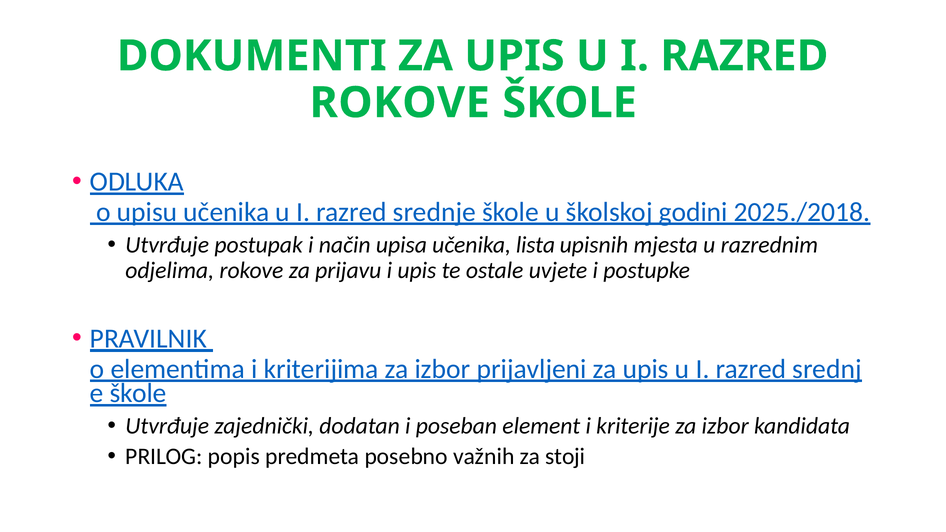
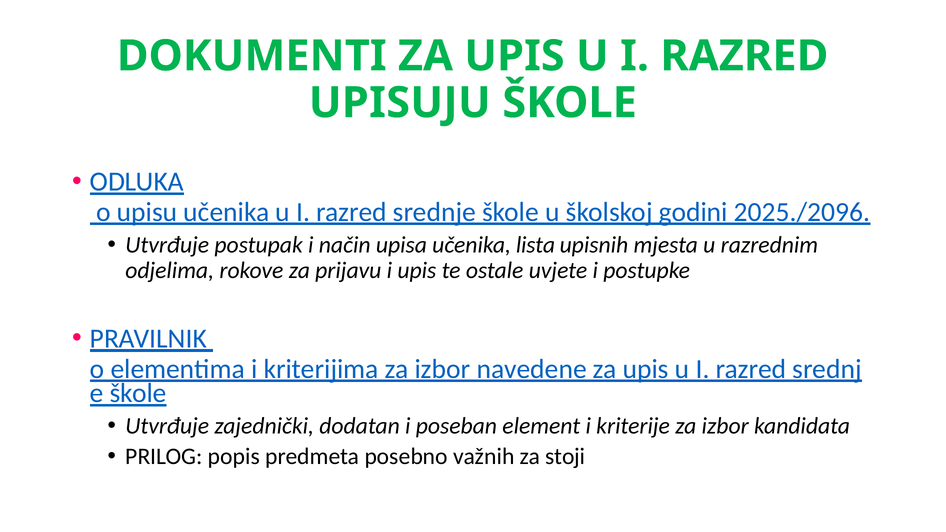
ROKOVE: ROKOVE -> UPISUJU (400, 103)
2025./2018: 2025./2018 -> 2025./2096 (802, 212)
prijavljeni: prijavljeni -> navedene (532, 369)
